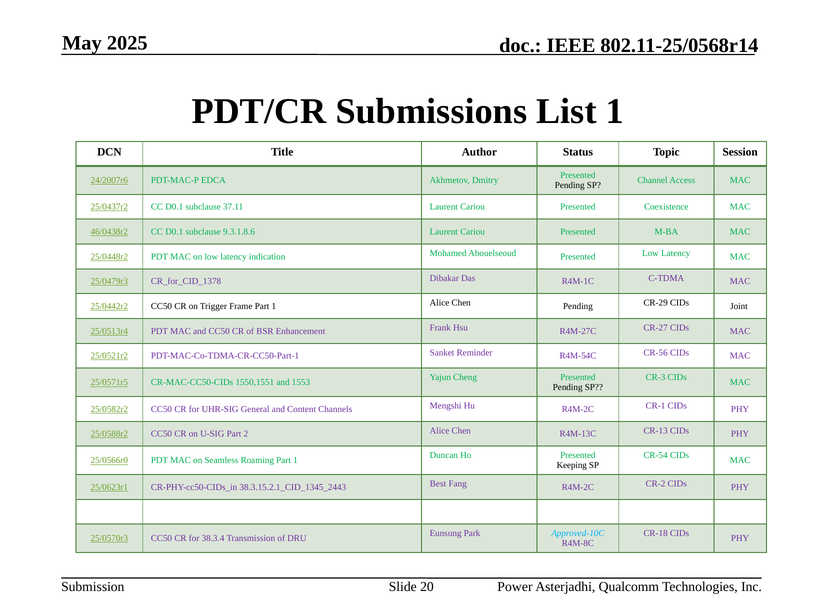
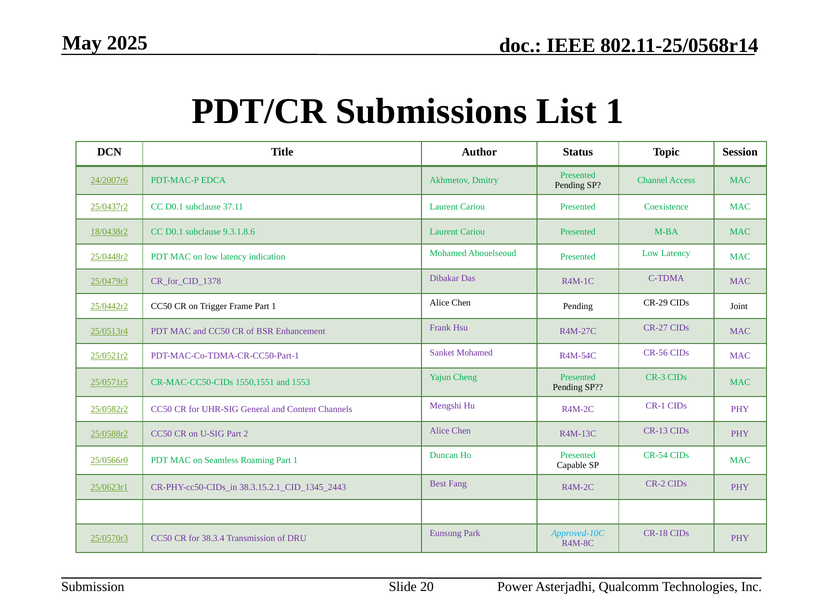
46/0438r2: 46/0438r2 -> 18/0438r2 (109, 232)
Sanket Reminder: Reminder -> Mohamed (475, 353)
Keeping: Keeping -> Capable (572, 465)
